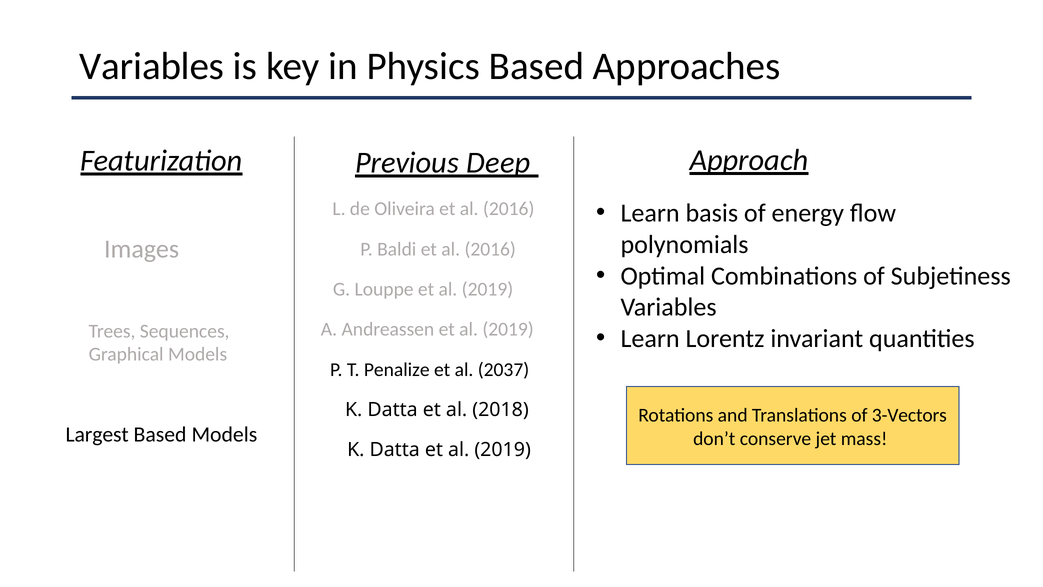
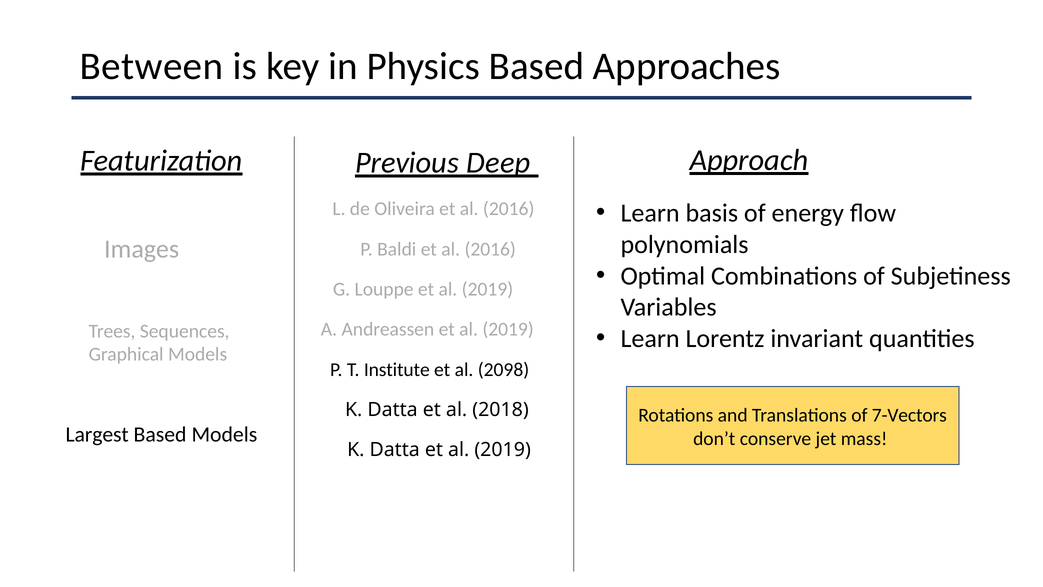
Variables: Variables -> Between (152, 66)
Penalize: Penalize -> Institute (397, 369)
2037: 2037 -> 2098 (504, 369)
3-Vectors: 3-Vectors -> 7-Vectors (909, 415)
